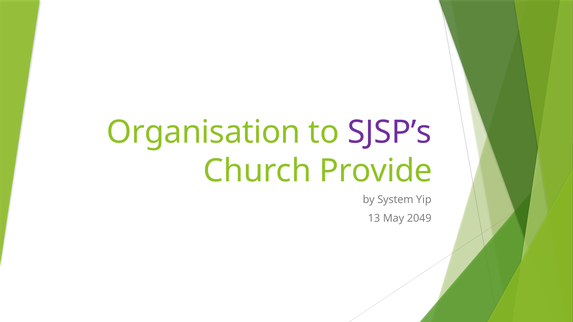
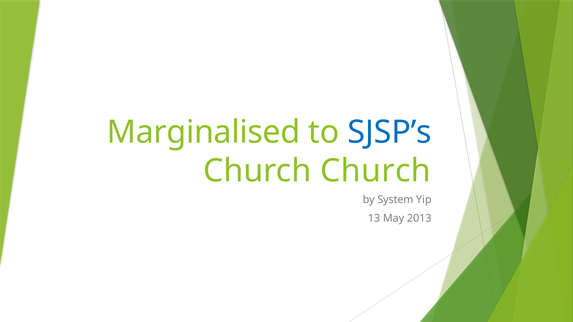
Organisation: Organisation -> Marginalised (204, 132)
SJSP’s colour: purple -> blue (390, 132)
Church Provide: Provide -> Church (376, 171)
2049: 2049 -> 2013 (419, 219)
